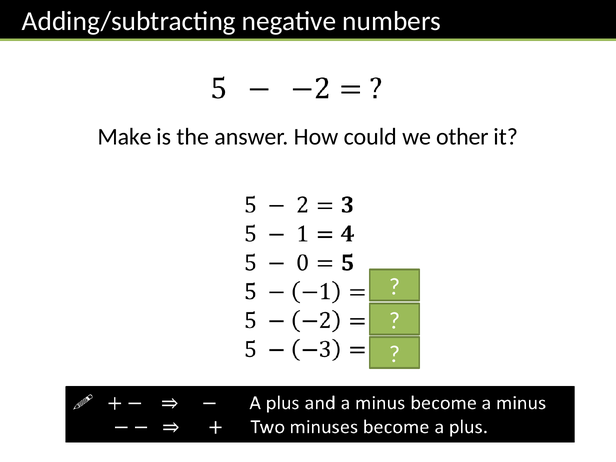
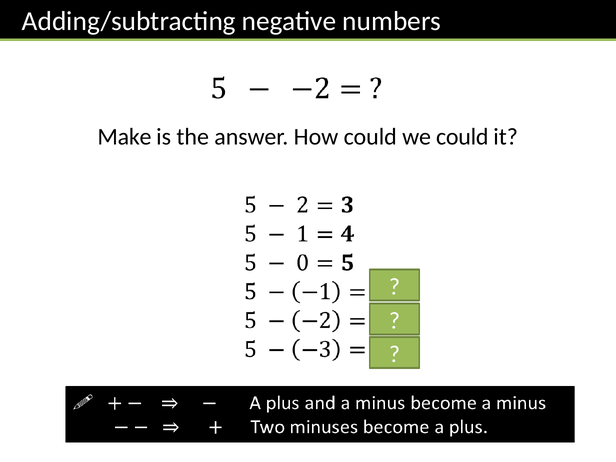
we other: other -> could (462, 137)
